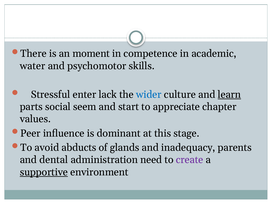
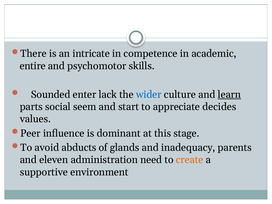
moment: moment -> intricate (91, 54)
water: water -> entire (33, 66)
Stressful: Stressful -> Sounded (51, 94)
chapter: chapter -> decides (219, 107)
dental: dental -> eleven (54, 160)
create colour: purple -> orange (190, 160)
supportive underline: present -> none (44, 172)
